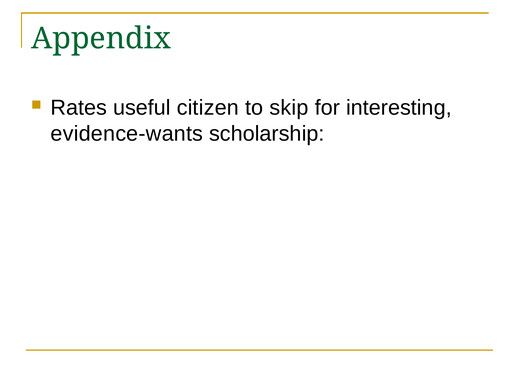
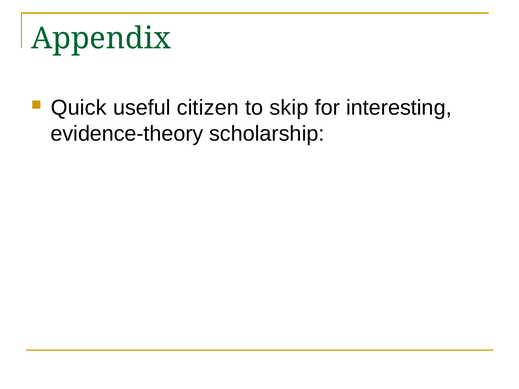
Rates: Rates -> Quick (79, 108)
evidence-wants: evidence-wants -> evidence-theory (127, 134)
